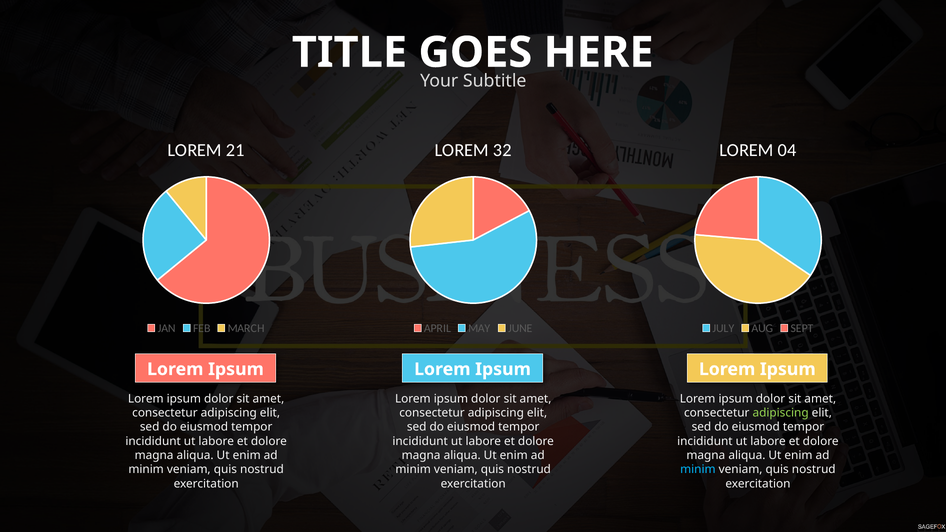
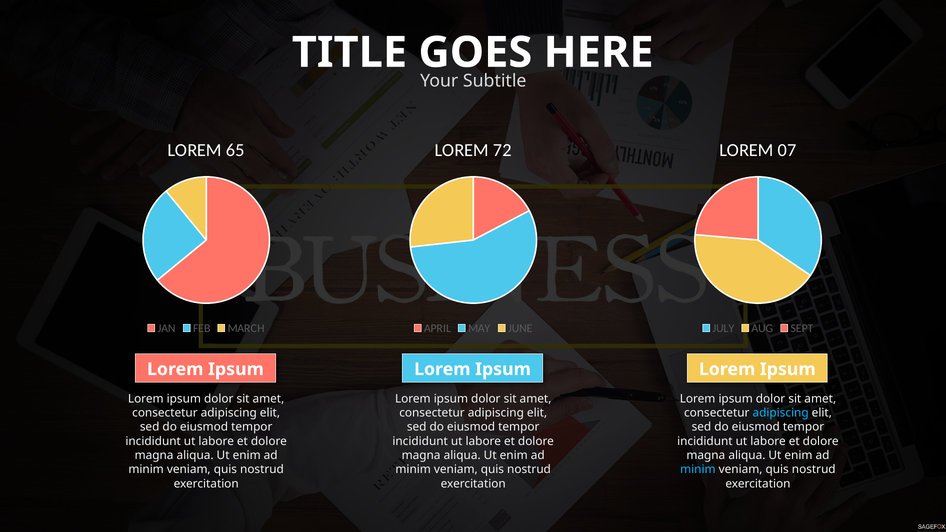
21: 21 -> 65 (235, 150)
32: 32 -> 72 (502, 150)
04: 04 -> 07 (787, 150)
adipiscing colour: light green -> light blue (781, 413)
